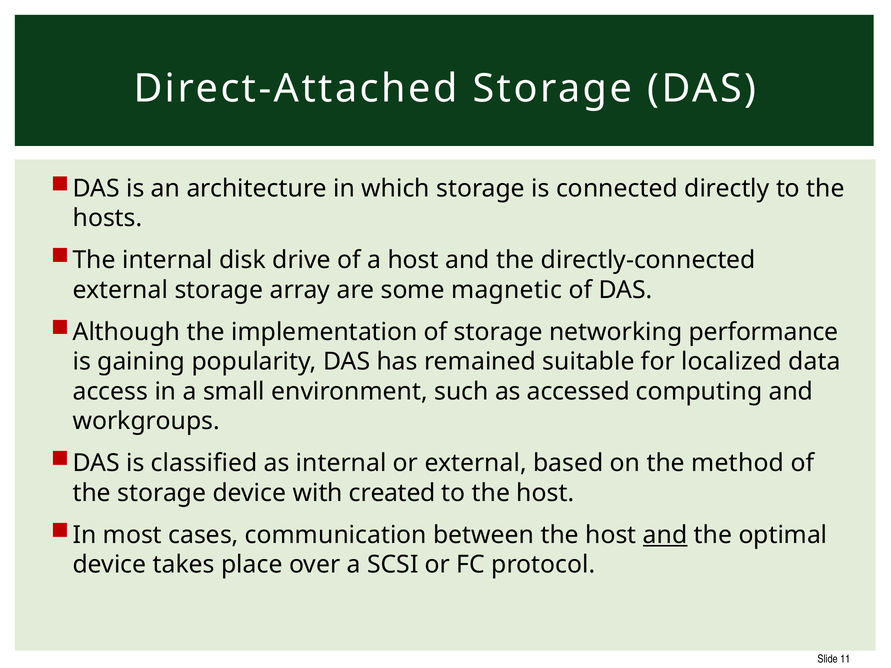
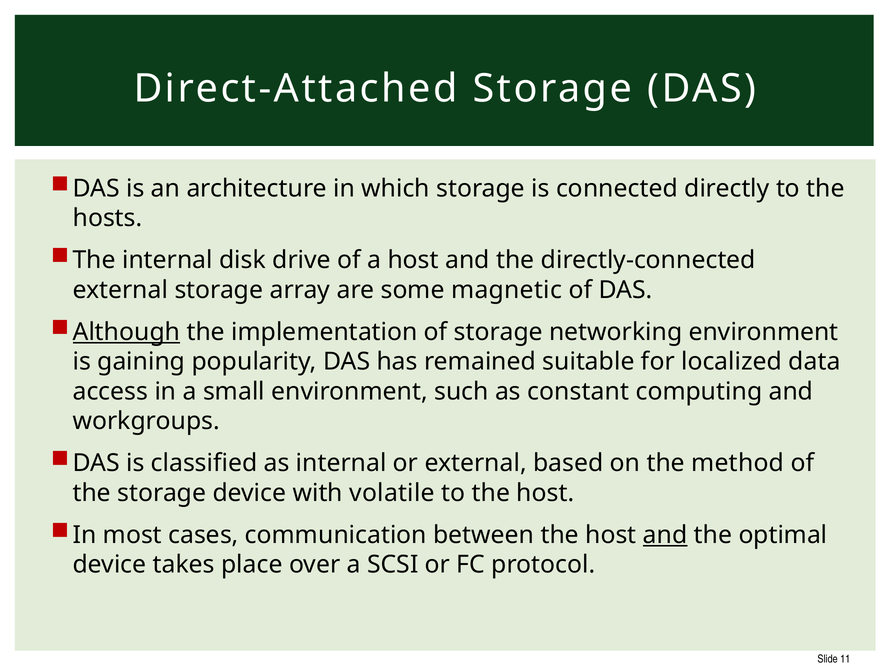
Although underline: none -> present (126, 332)
networking performance: performance -> environment (764, 332)
accessed: accessed -> constant (578, 392)
created: created -> volatile (392, 493)
